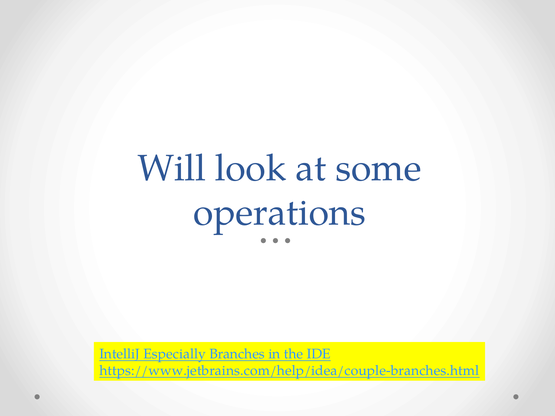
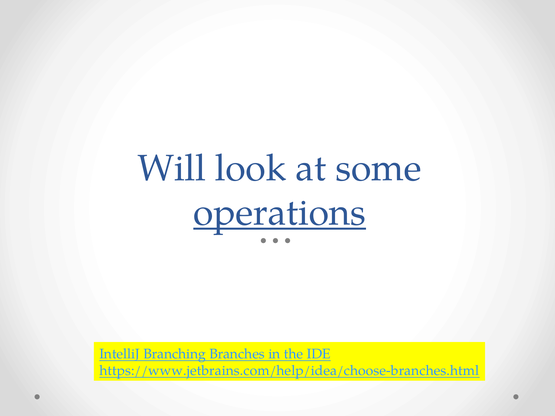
operations underline: none -> present (280, 213)
Especially: Especially -> Branching (175, 354)
https://www.jetbrains.com/help/idea/couple-branches.html: https://www.jetbrains.com/help/idea/couple-branches.html -> https://www.jetbrains.com/help/idea/choose-branches.html (289, 371)
